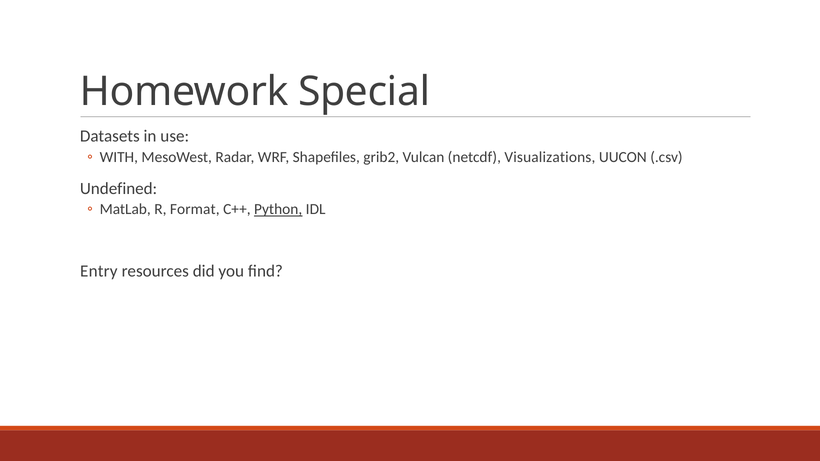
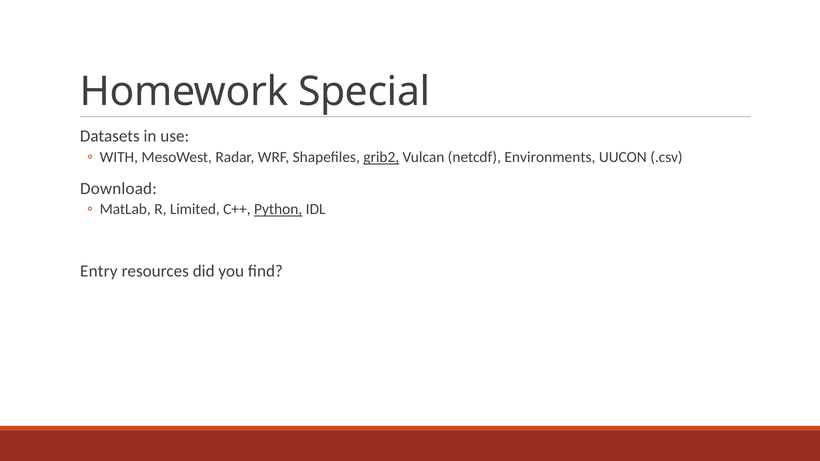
grib2 underline: none -> present (381, 157)
Visualizations: Visualizations -> Environments (550, 157)
Undefined: Undefined -> Download (118, 188)
Format: Format -> Limited (195, 209)
